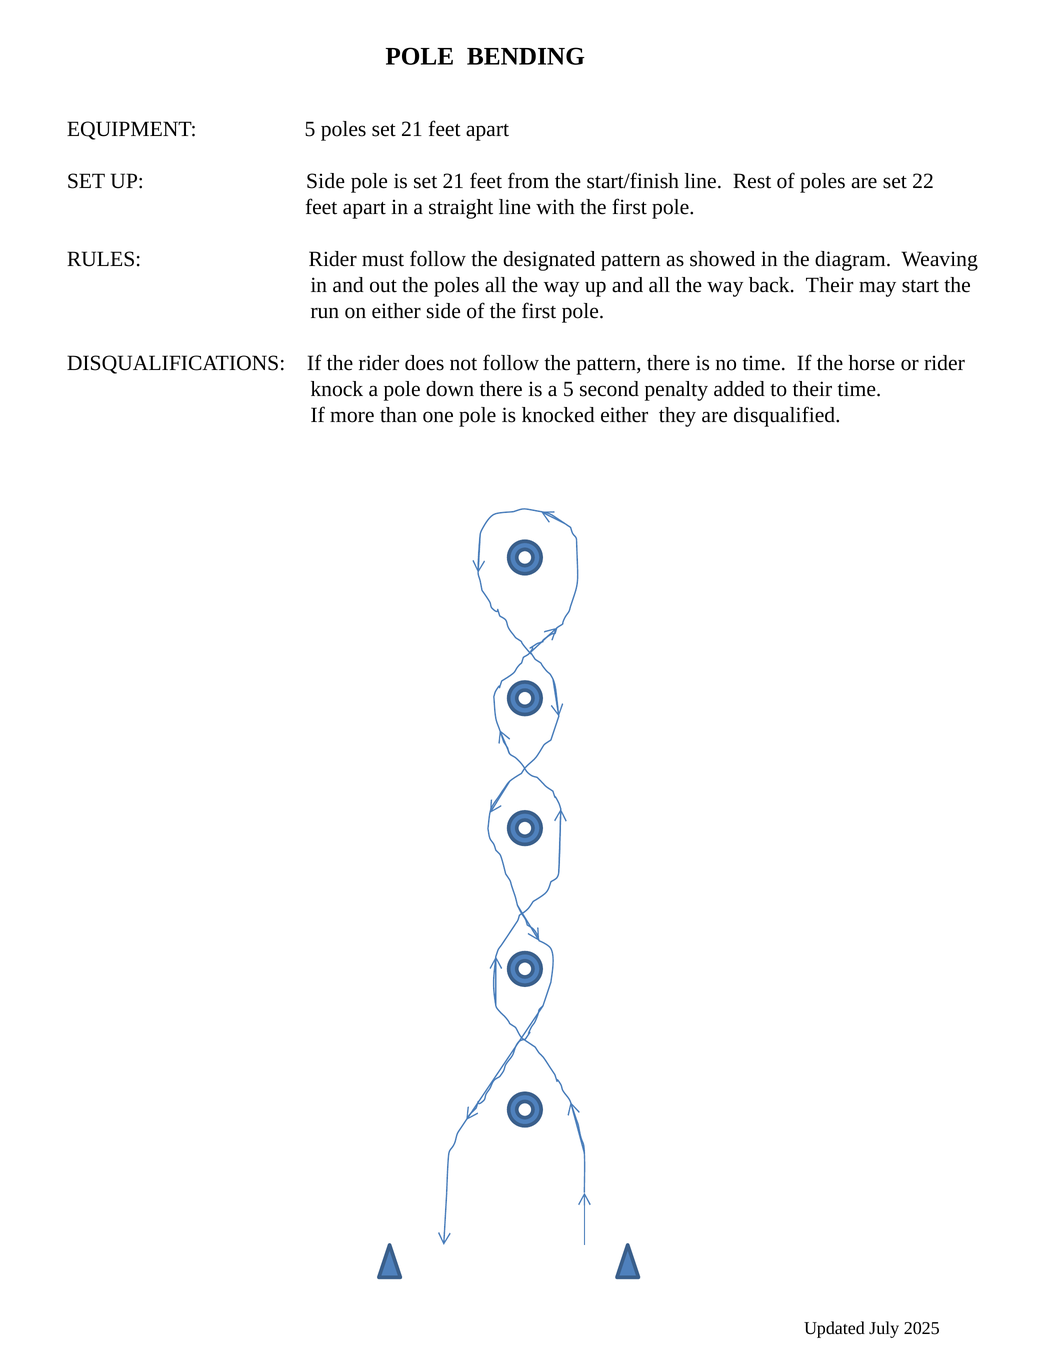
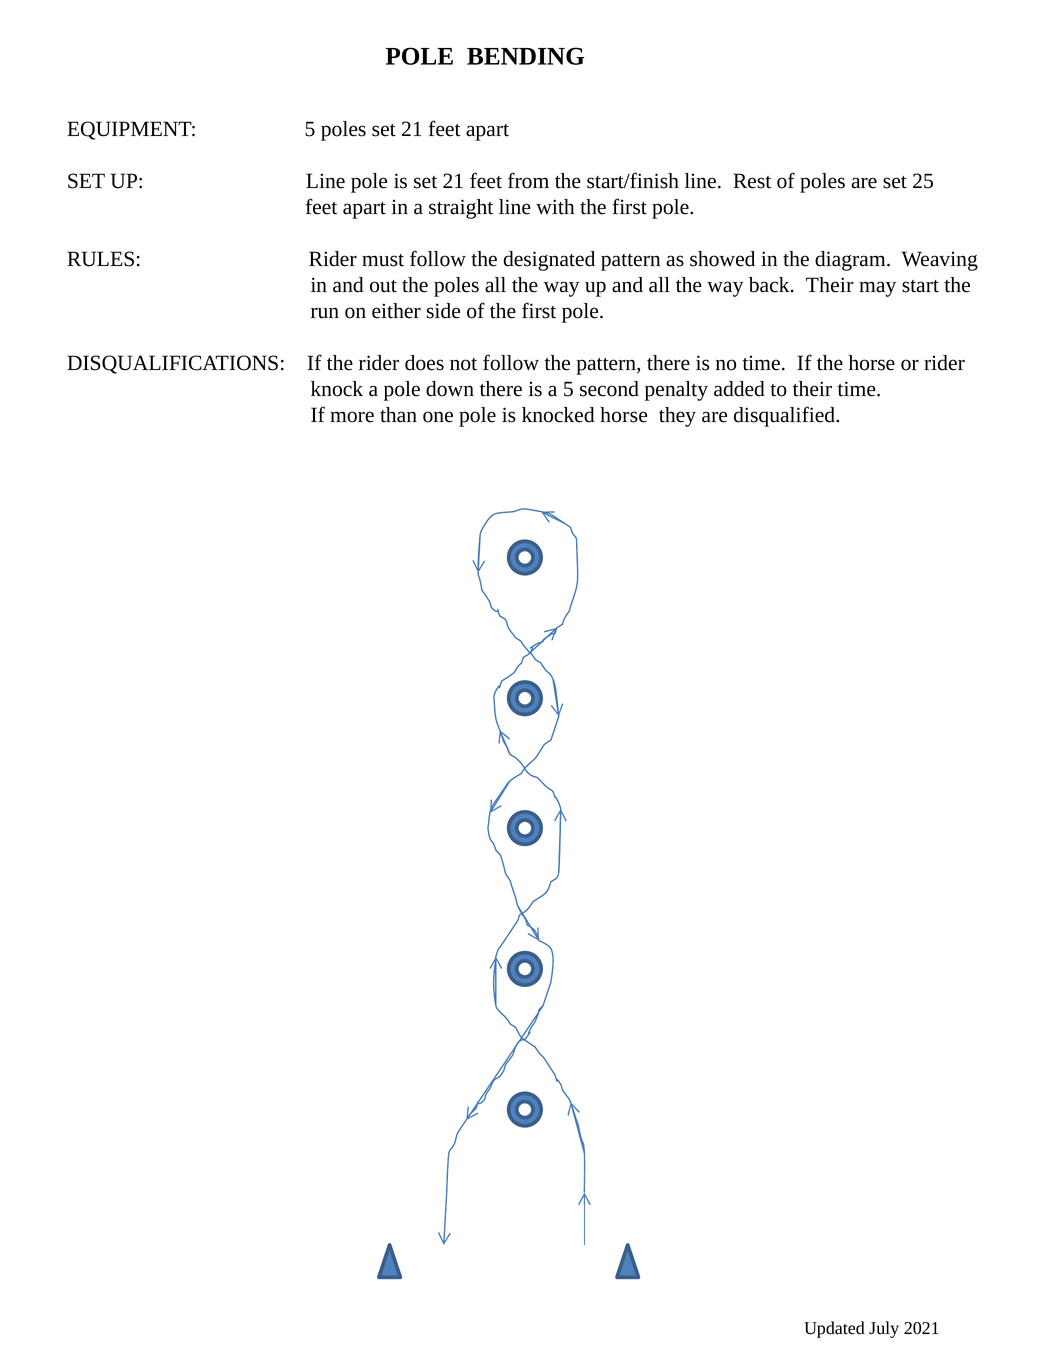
UP Side: Side -> Line (326, 181)
22: 22 -> 25 (923, 181)
knocked either: either -> horse (624, 415)
2025: 2025 -> 2021 (922, 1328)
